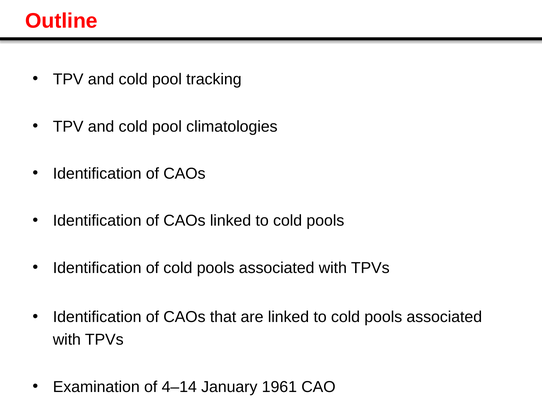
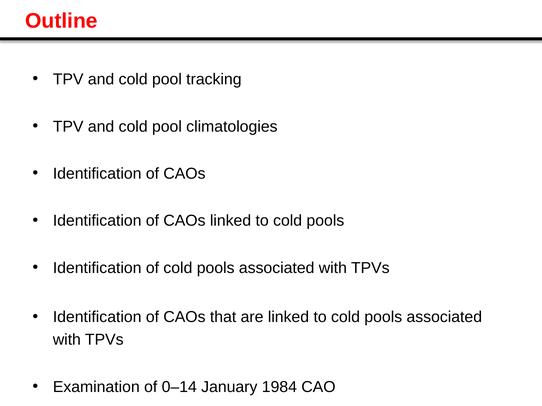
4–14: 4–14 -> 0–14 (179, 387)
1961: 1961 -> 1984 (279, 387)
